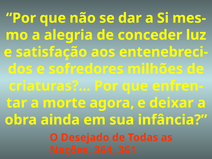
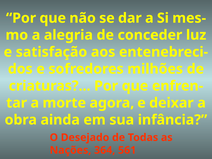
361: 361 -> 561 (127, 150)
